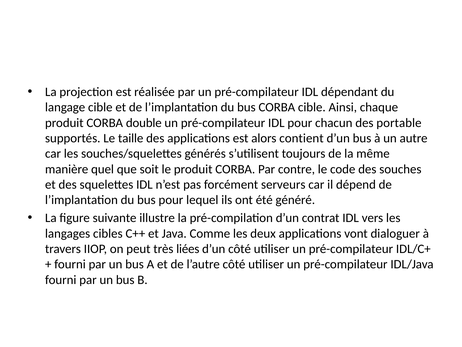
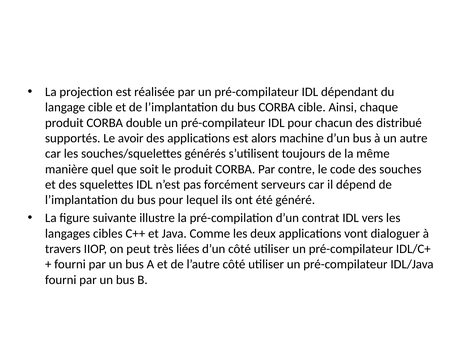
portable: portable -> distribué (399, 123)
taille: taille -> avoir (131, 138)
contient: contient -> machine (302, 138)
